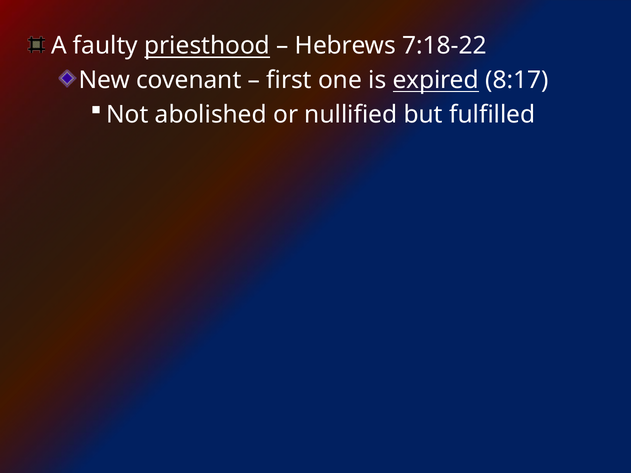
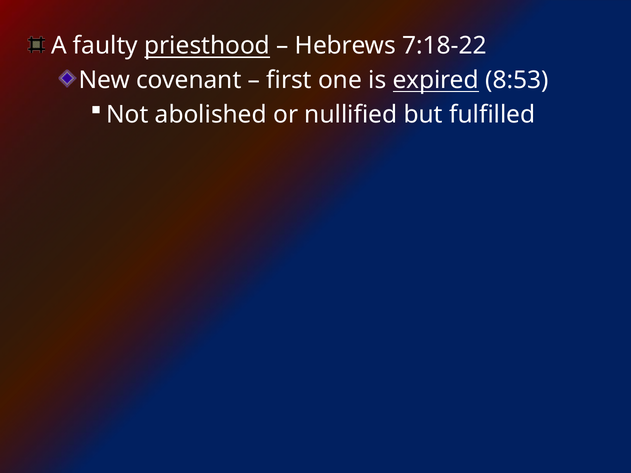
8:17: 8:17 -> 8:53 (517, 80)
